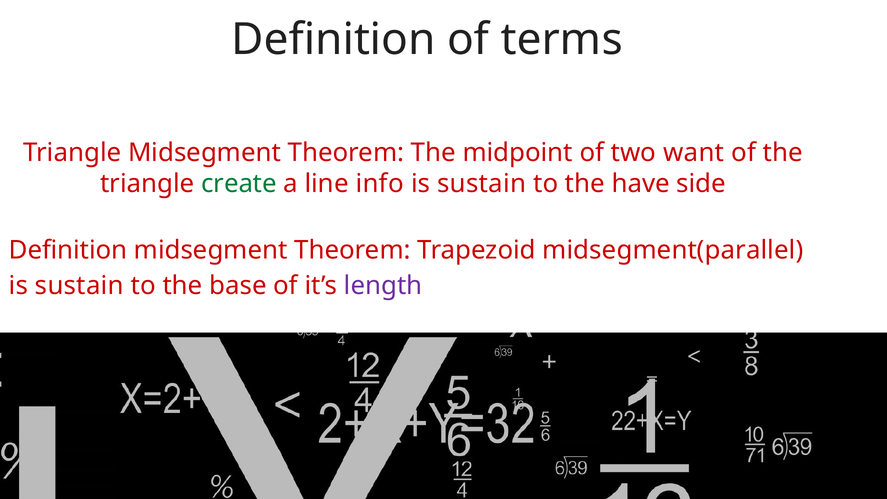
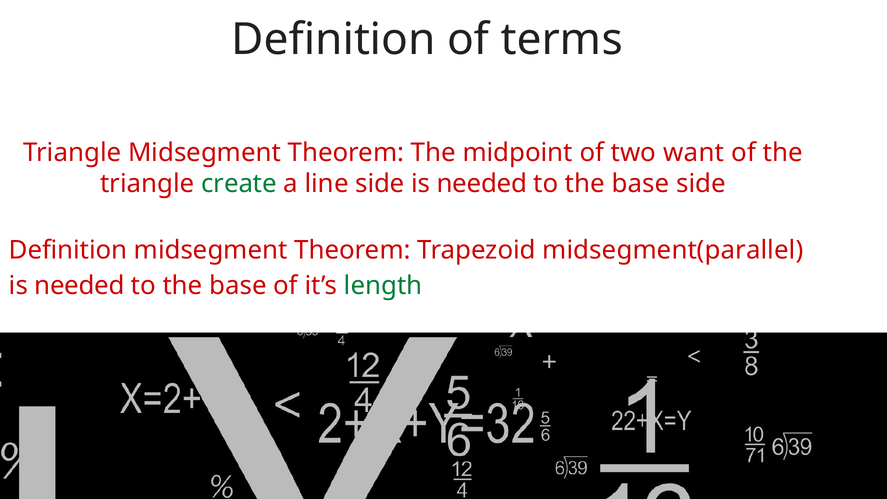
line info: info -> side (380, 183)
sustain: sustain -> needed (482, 183)
have: have -> base (641, 183)
sustain: sustain -> needed (80, 286)
length colour: purple -> green (383, 286)
